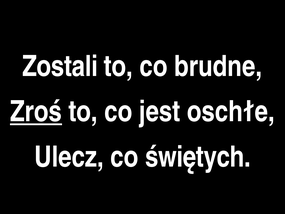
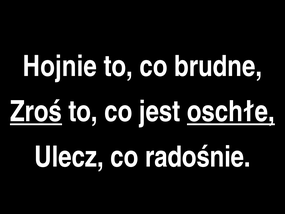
Zostali: Zostali -> Hojnie (60, 66)
oschłe underline: none -> present (231, 112)
świętych: świętych -> radośnie (198, 157)
